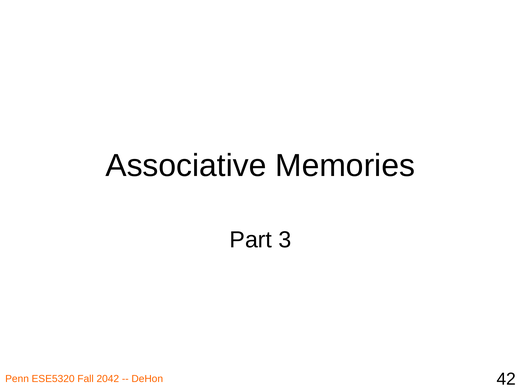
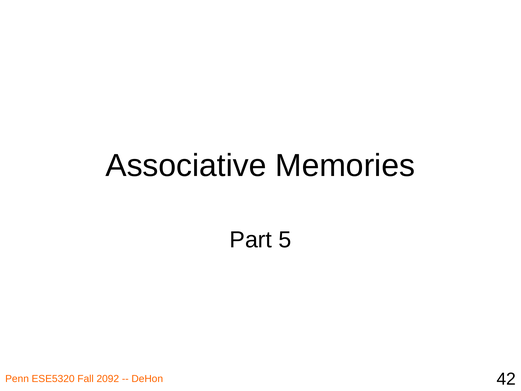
3: 3 -> 5 (285, 240)
2042: 2042 -> 2092 (108, 378)
